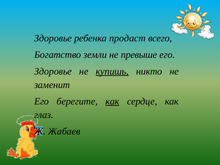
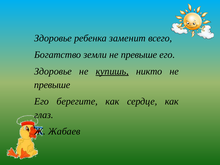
продаст: продаст -> заменит (127, 38)
заменит: заменит -> превыше (52, 85)
как underline: present -> none (112, 101)
